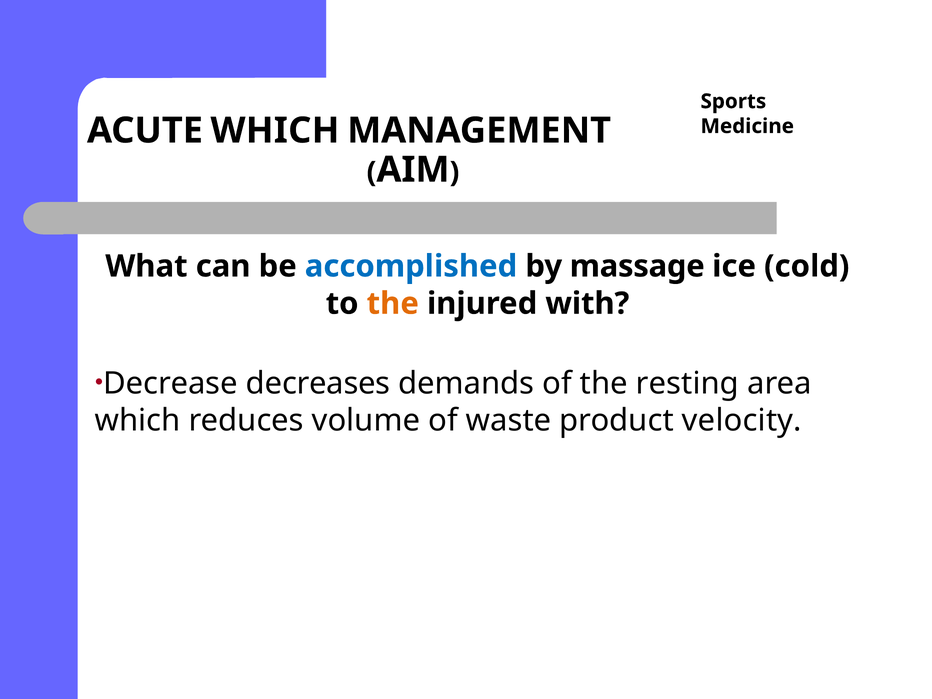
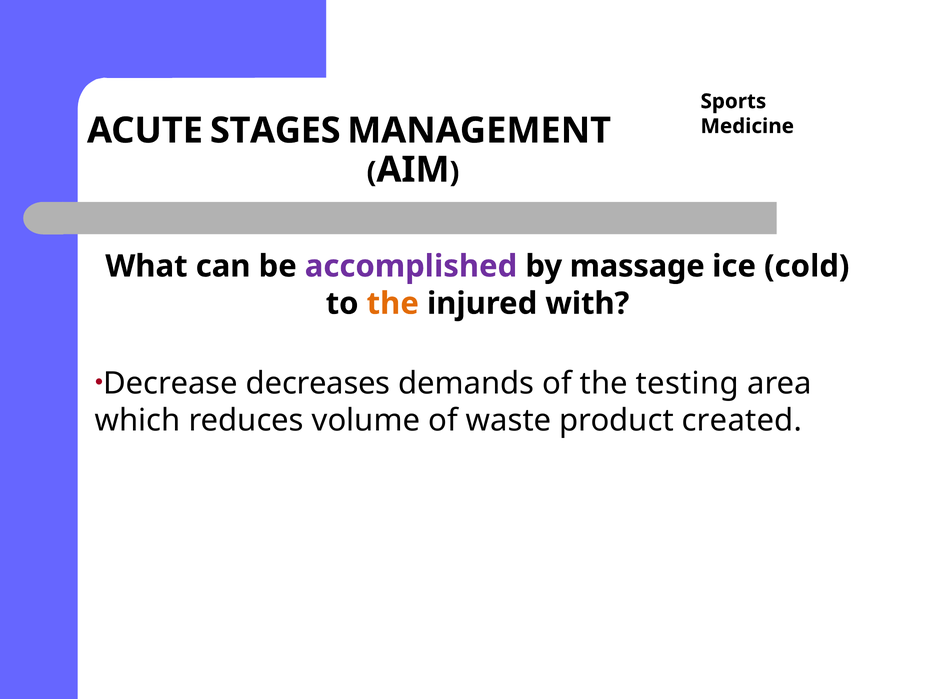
ACUTE WHICH: WHICH -> STAGES (275, 131)
accomplished colour: blue -> purple (411, 266)
resting: resting -> testing (687, 383)
velocity: velocity -> created (742, 421)
